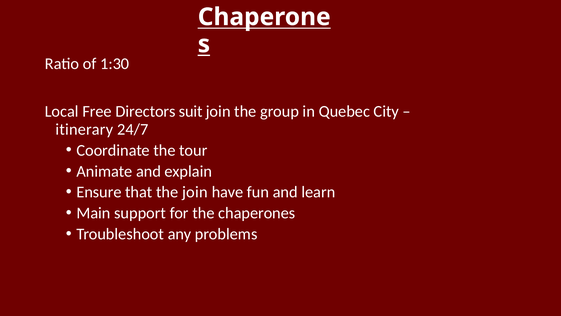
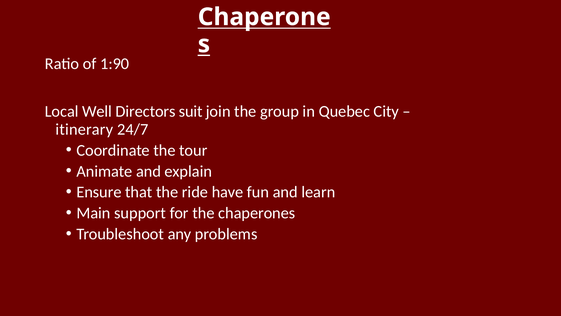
1:30: 1:30 -> 1:90 (115, 64)
Free: Free -> Well (97, 111)
the join: join -> ride (195, 192)
